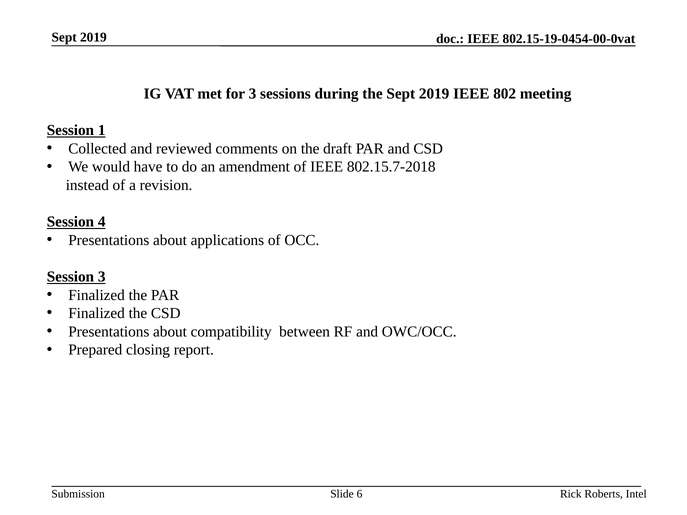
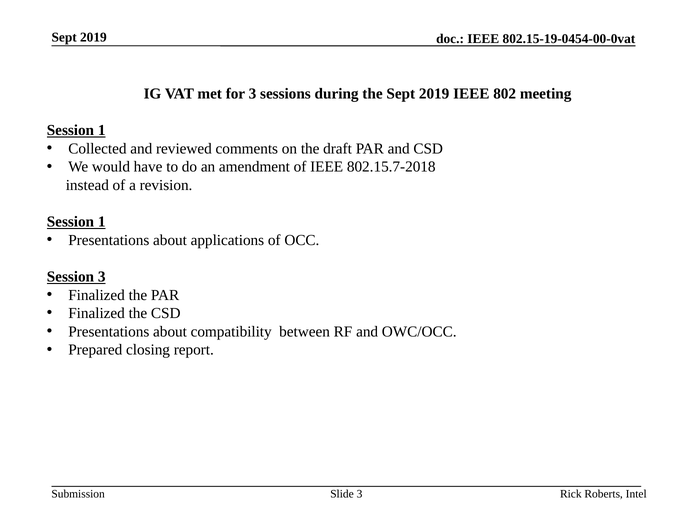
4: 4 -> 1 (102, 222)
Slide 6: 6 -> 3 (360, 494)
